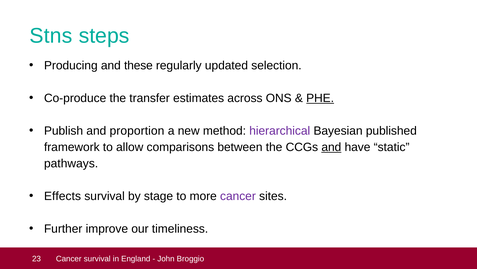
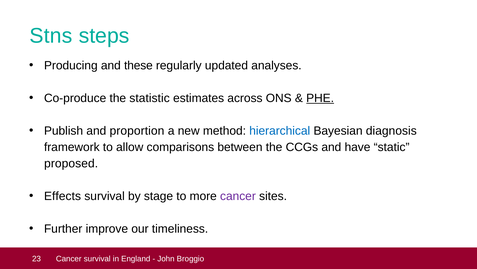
selection: selection -> analyses (276, 65)
transfer: transfer -> statistic (150, 98)
hierarchical colour: purple -> blue (280, 130)
published: published -> diagnosis (391, 130)
and underline: present -> none (331, 147)
pathways: pathways -> proposed (71, 163)
